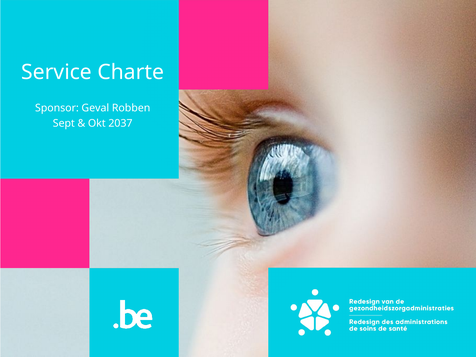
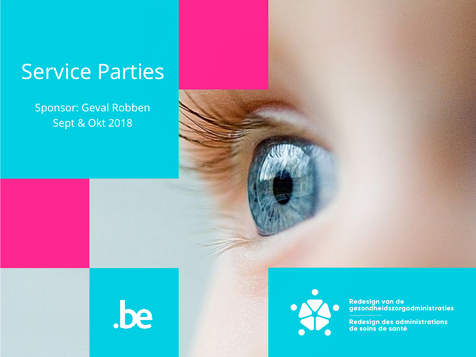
Charte: Charte -> Parties (131, 72)
2037: 2037 -> 2018 (120, 123)
